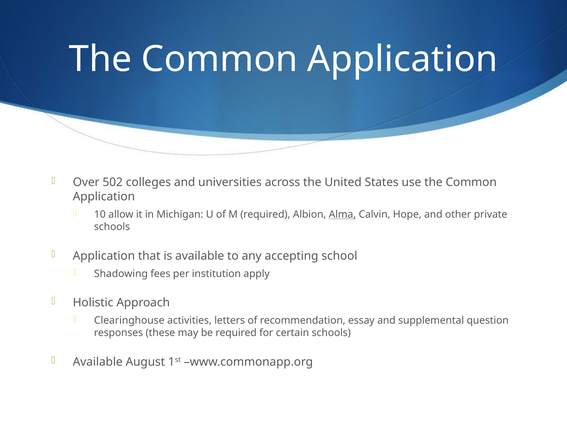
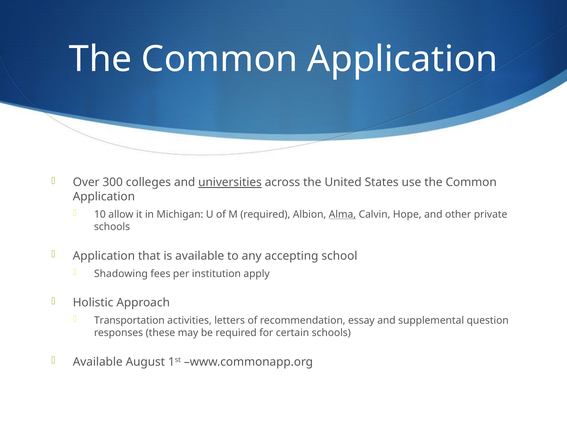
502: 502 -> 300 (113, 183)
universities underline: none -> present (230, 183)
Clearinghouse: Clearinghouse -> Transportation (129, 321)
